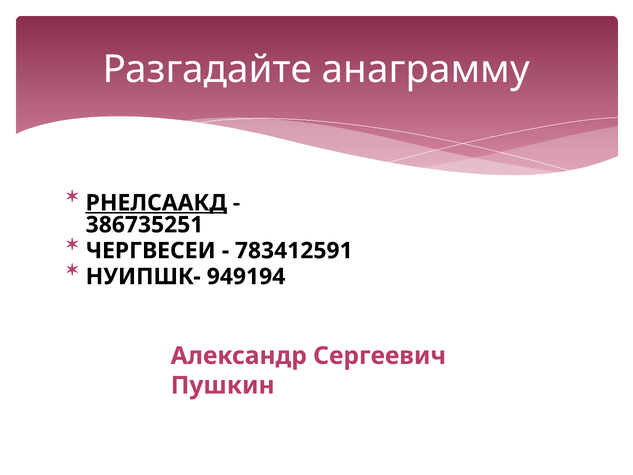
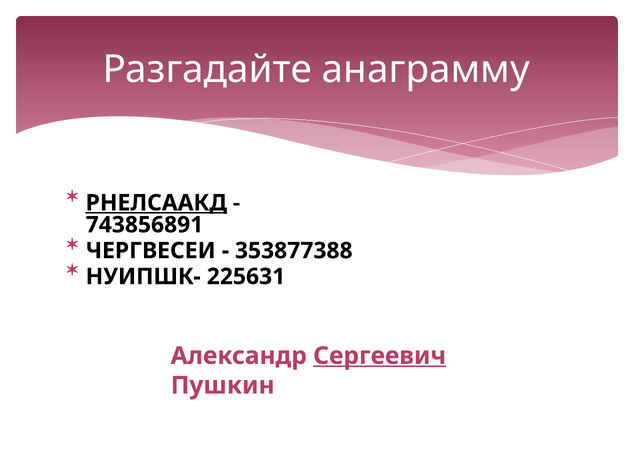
386735251: 386735251 -> 743856891 (144, 225)
783412591: 783412591 -> 353877388 (294, 251)
949194: 949194 -> 225631 (246, 276)
Сергеевич underline: none -> present (380, 356)
